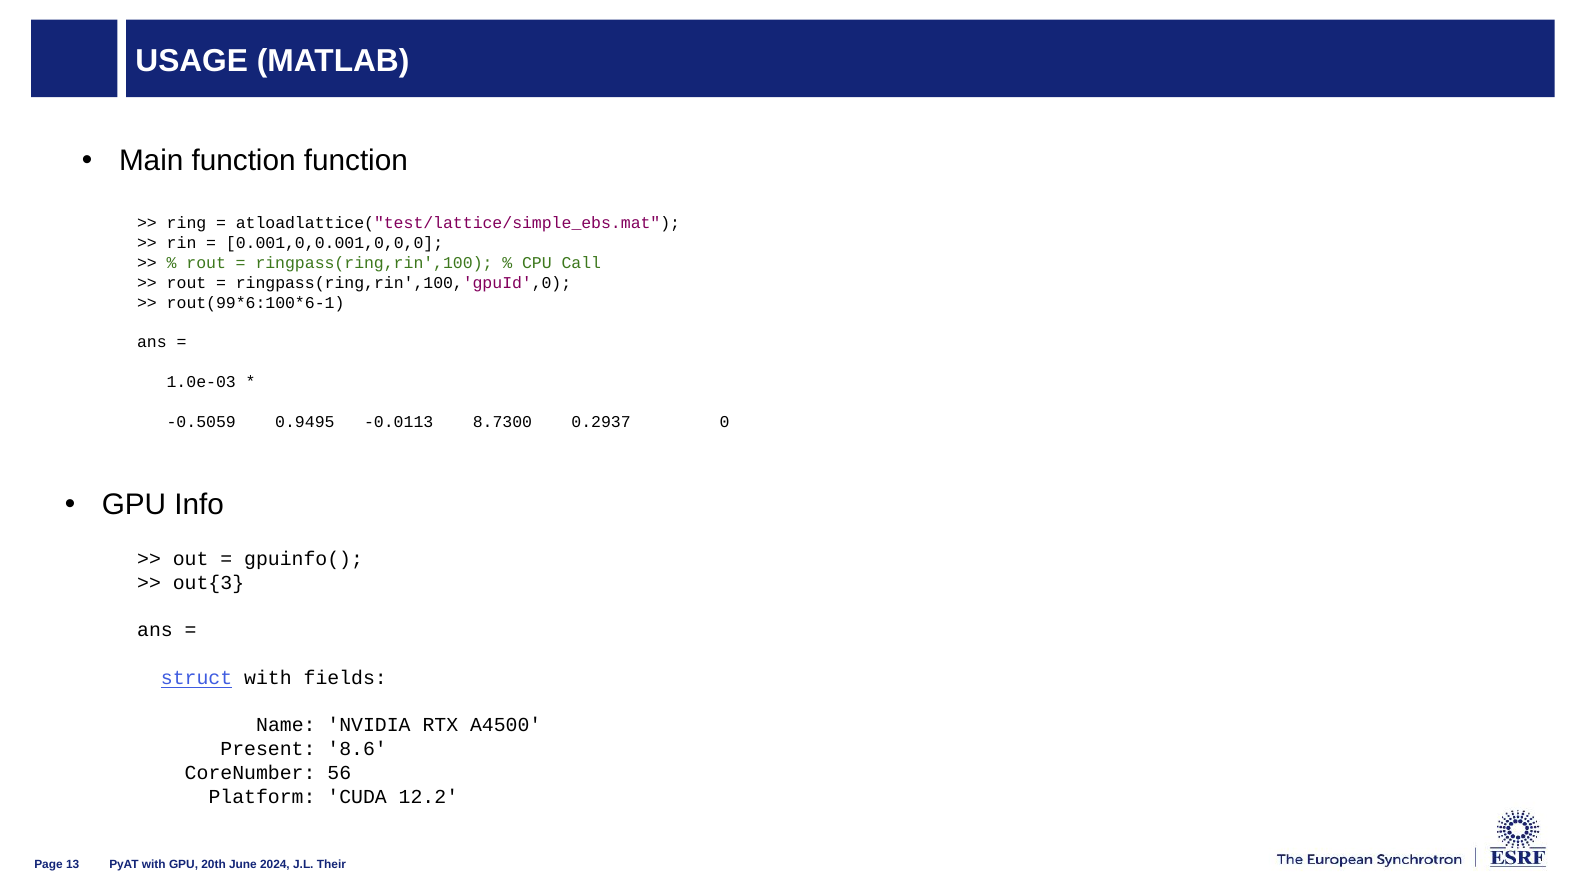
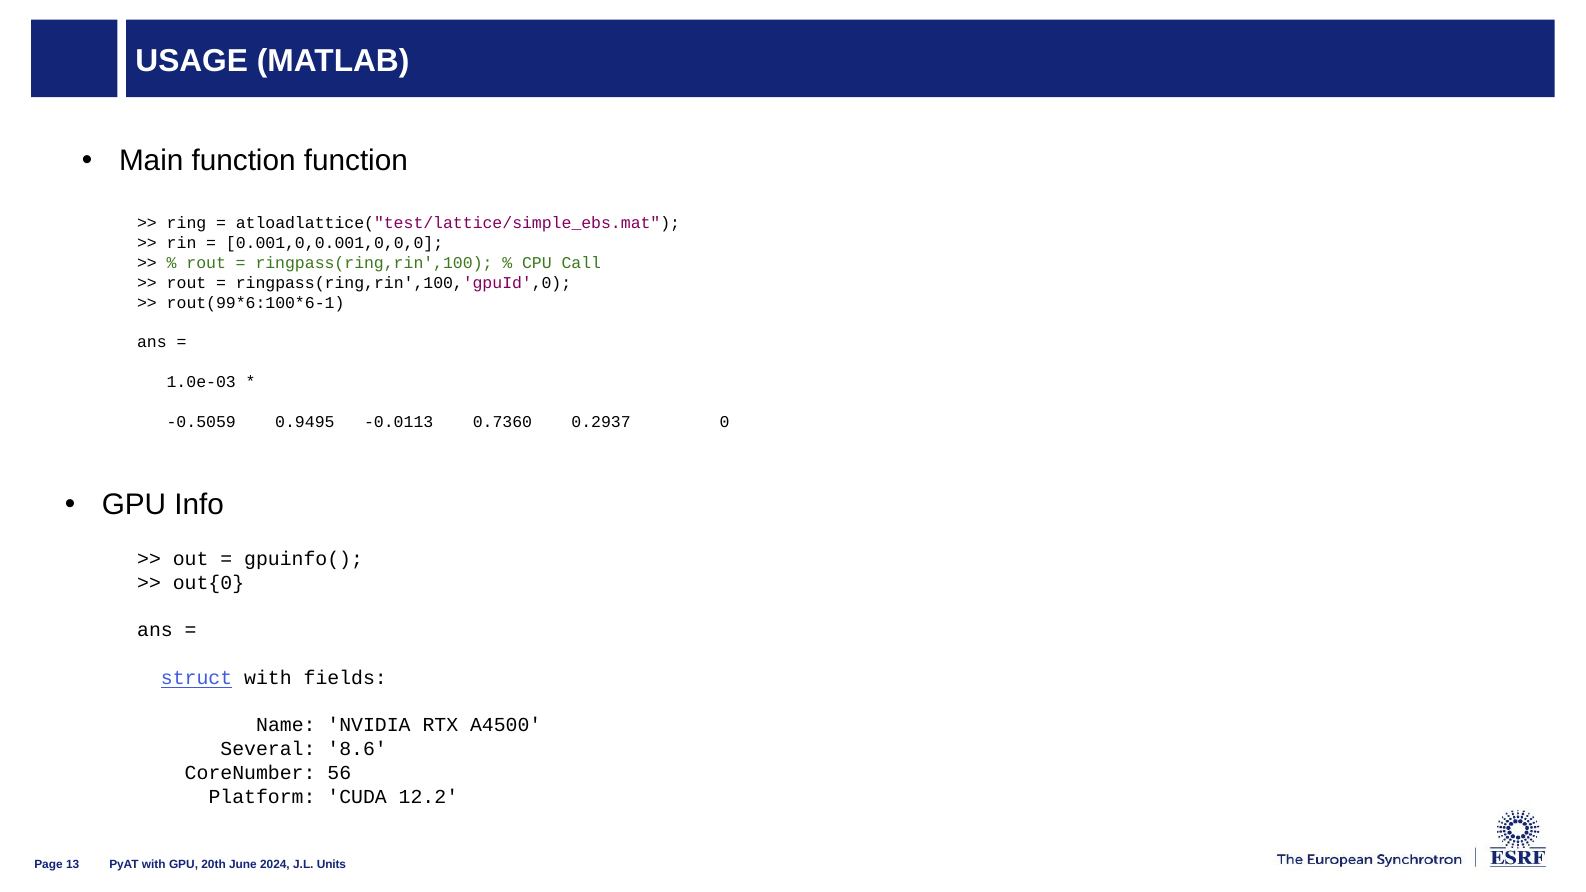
8.7300: 8.7300 -> 0.7360 (502, 422)
out{3: out{3 -> out{0 (208, 583)
Present: Present -> Several (268, 749)
Their: Their -> Units (331, 865)
